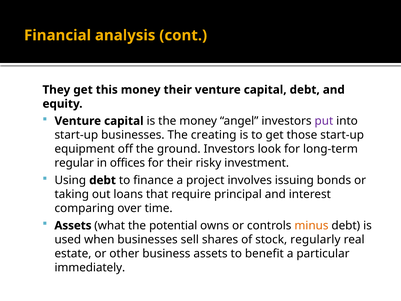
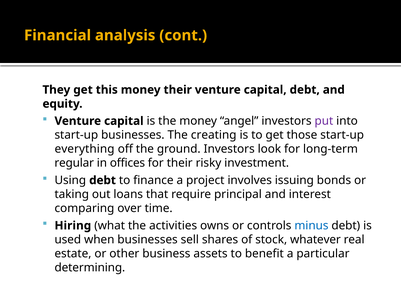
equipment: equipment -> everything (85, 149)
Assets: Assets -> Hiring (73, 225)
potential: potential -> activities (173, 225)
minus colour: orange -> blue (311, 225)
regularly: regularly -> whatever (315, 239)
immediately: immediately -> determining (90, 267)
